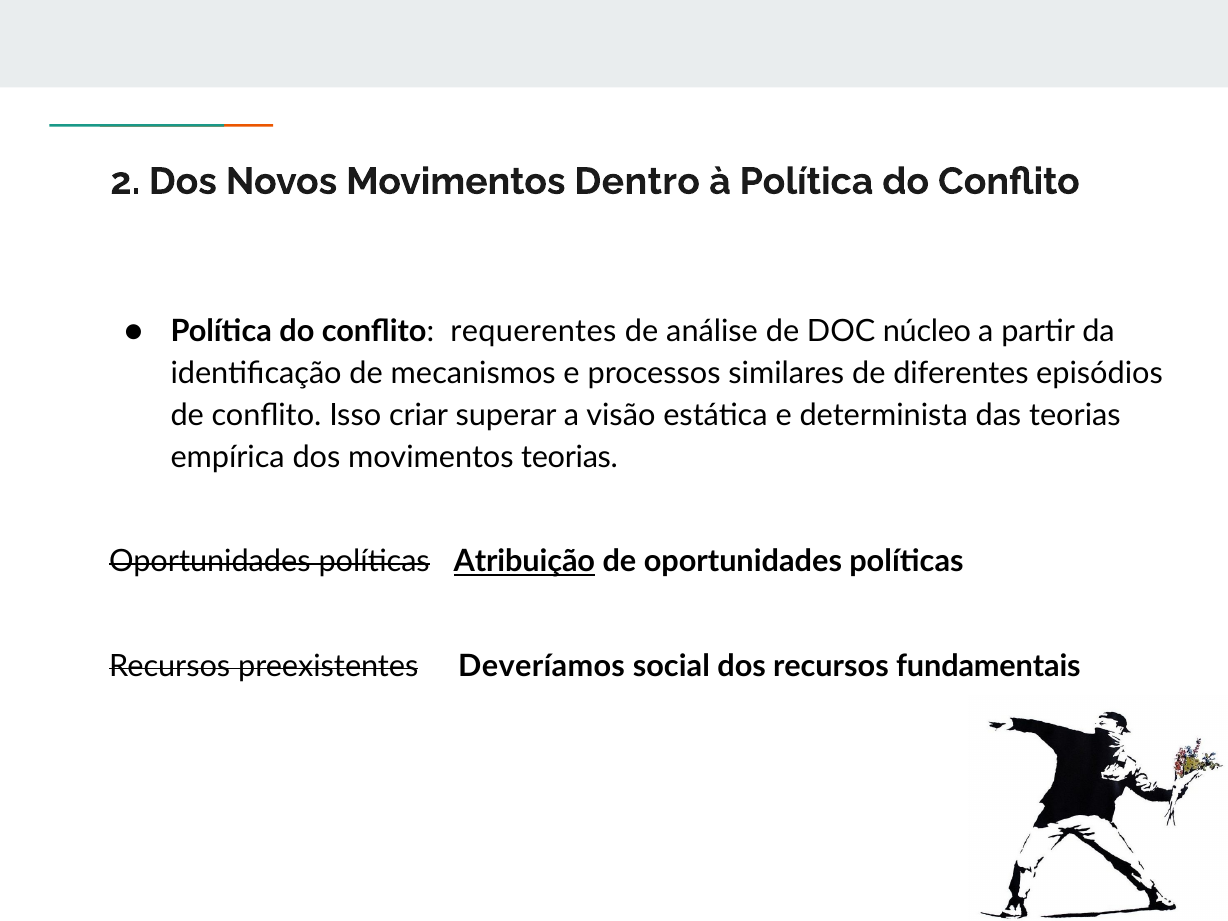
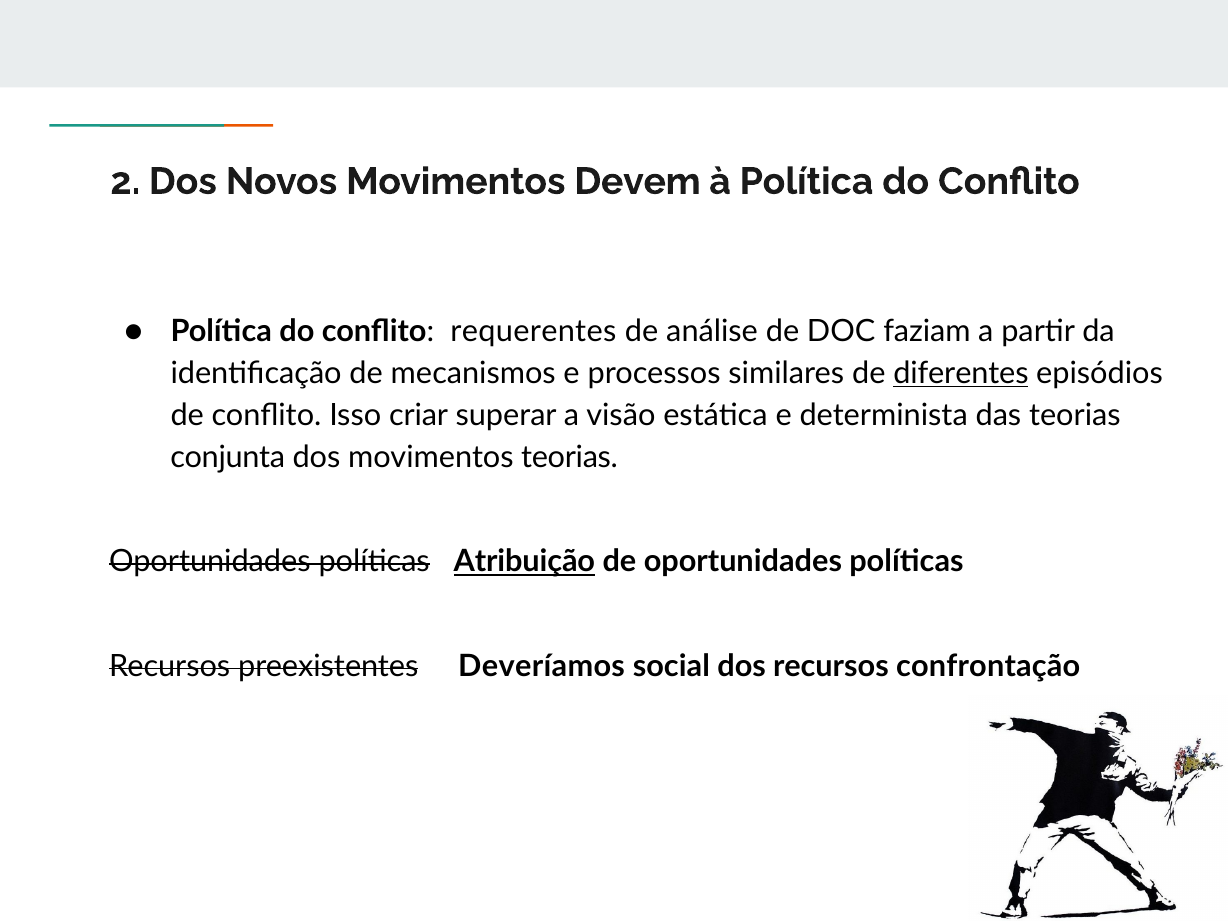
Dentro: Dentro -> Devem (638, 181)
núcleo: núcleo -> faziam (927, 331)
diferentes underline: none -> present (961, 373)
empírica: empírica -> conjunta (228, 457)
fundamentais: fundamentais -> confrontação (988, 666)
